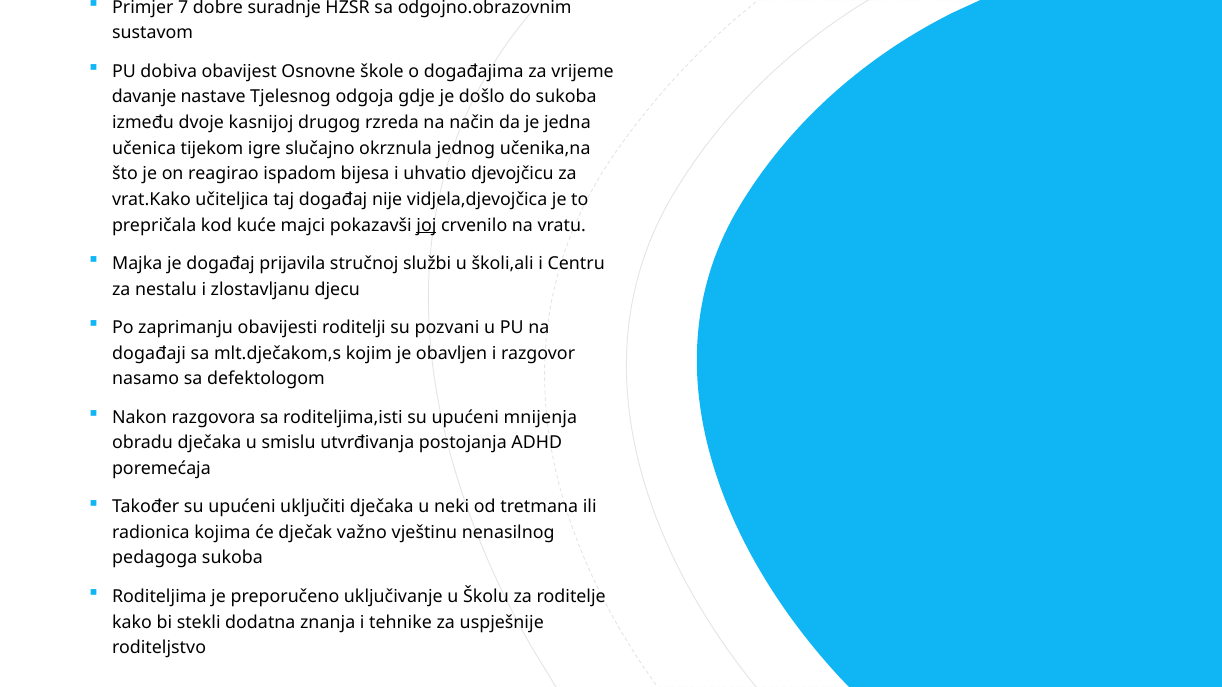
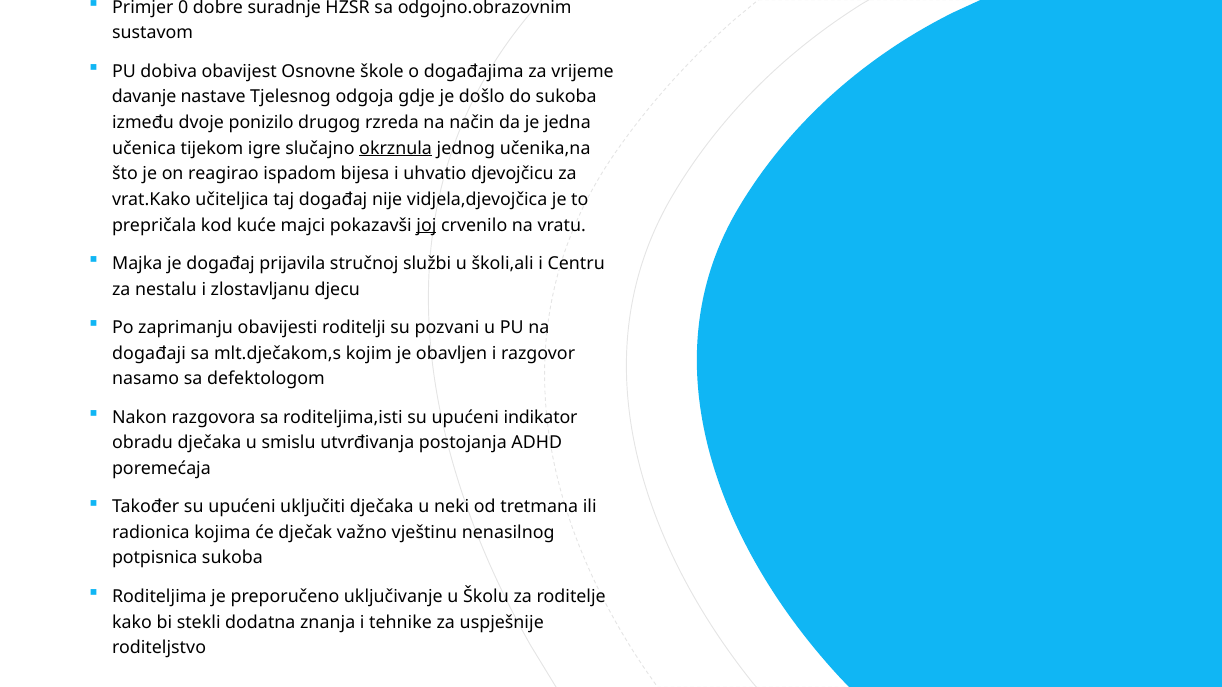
7: 7 -> 0 (183, 7)
kasnijoj: kasnijoj -> ponizilo (261, 123)
okrznula underline: none -> present (396, 148)
mnijenja: mnijenja -> indikator (541, 417)
pedagoga: pedagoga -> potpisnica (155, 558)
